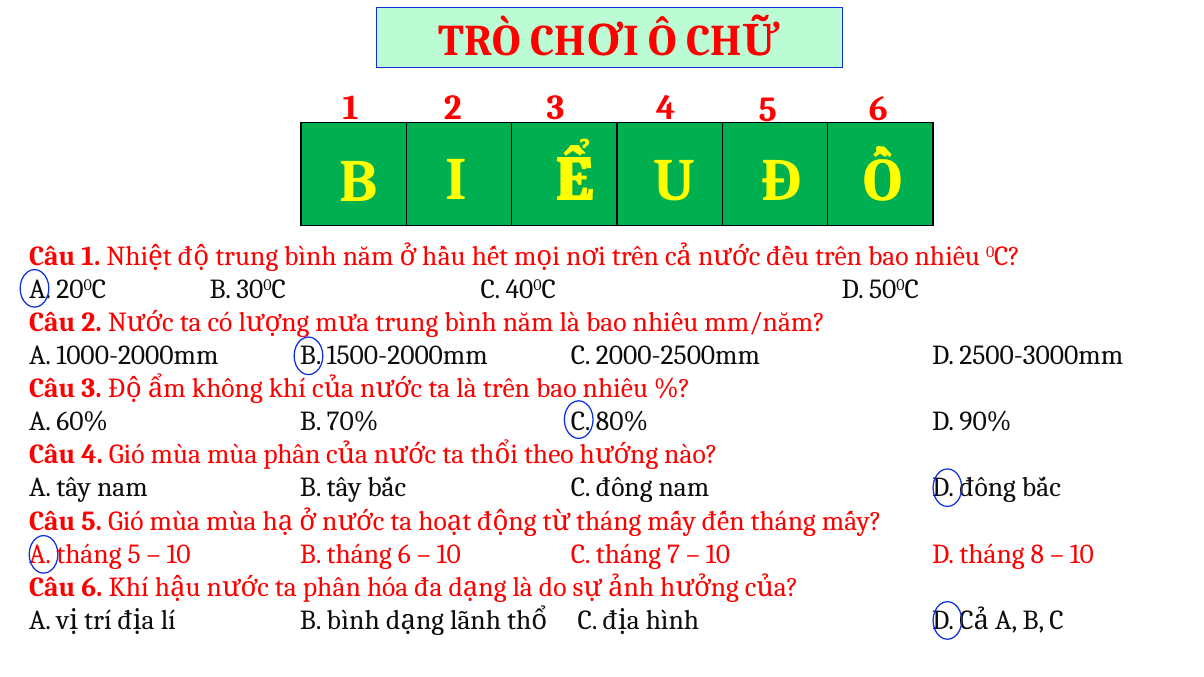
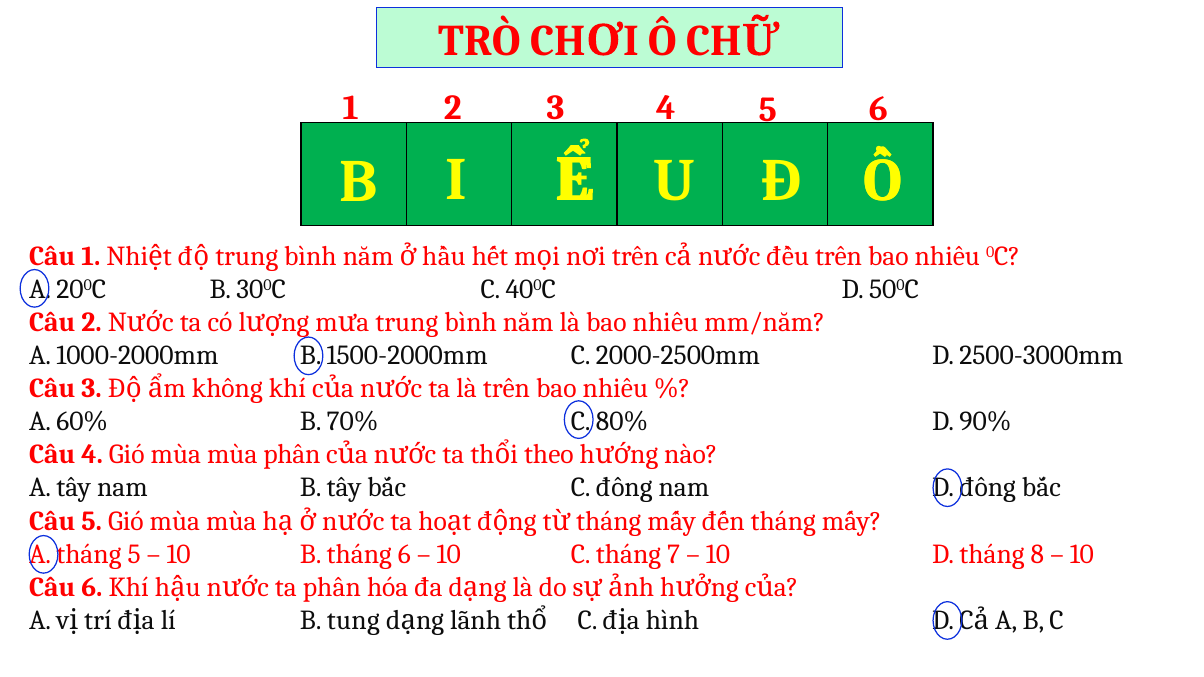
B bình: bình -> tung (353, 620)
